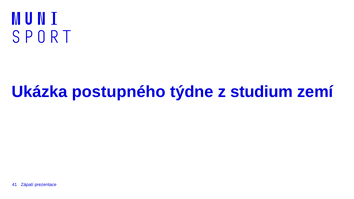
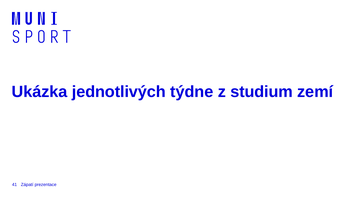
postupného: postupného -> jednotlivých (119, 92)
